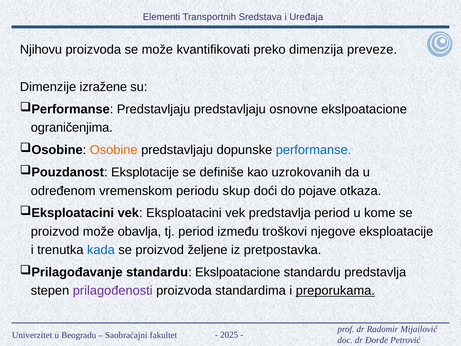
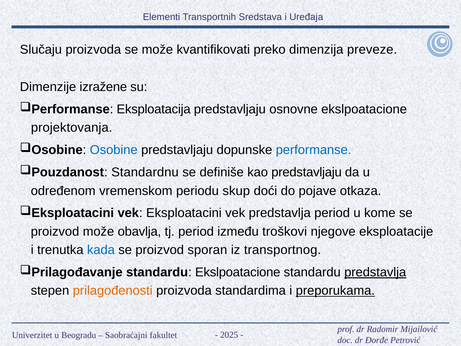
Njihovu: Njihovu -> Slučaju (41, 50)
Predstavljaju: Predstavljaju -> Eksploatacija (154, 109)
ograničenjima: ograničenjima -> projektovanja (72, 128)
Osobine colour: orange -> blue (114, 150)
Eksplotacije: Eksplotacije -> Standardnu (145, 172)
kao uzrokovanih: uzrokovanih -> predstavljaju (307, 172)
željene: željene -> sporan (207, 250)
pretpostavka: pretpostavka -> transportnog (283, 250)
predstavlja underline: none -> present (375, 272)
prilagođenosti colour: purple -> orange (113, 291)
